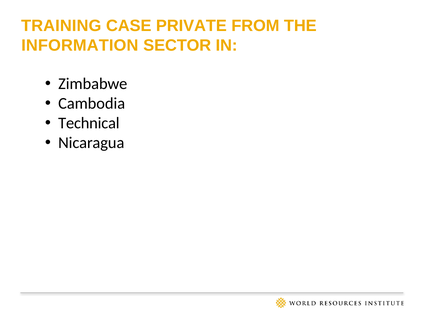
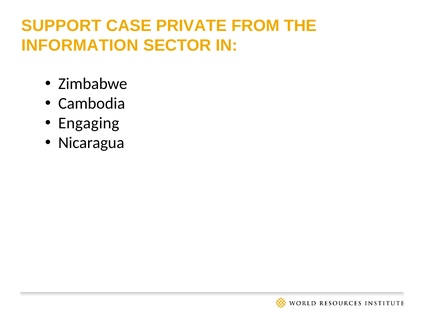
TRAINING: TRAINING -> SUPPORT (61, 26)
Technical: Technical -> Engaging (89, 123)
